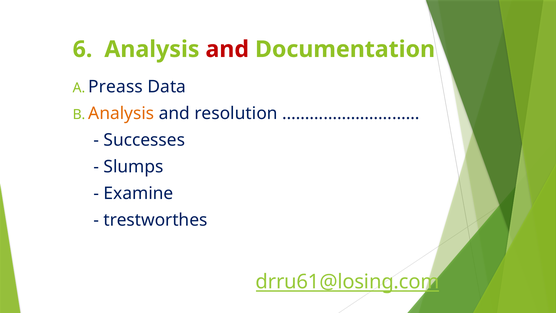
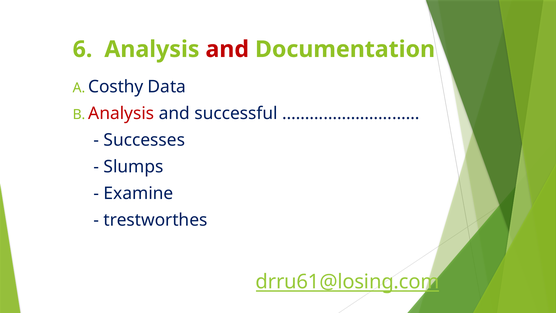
Preass: Preass -> Costhy (116, 87)
Analysis colour: orange -> red (121, 113)
resolution: resolution -> successful (236, 113)
